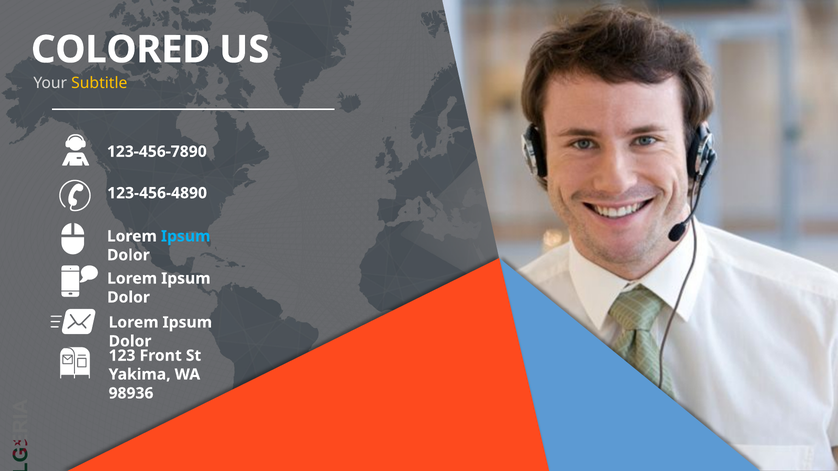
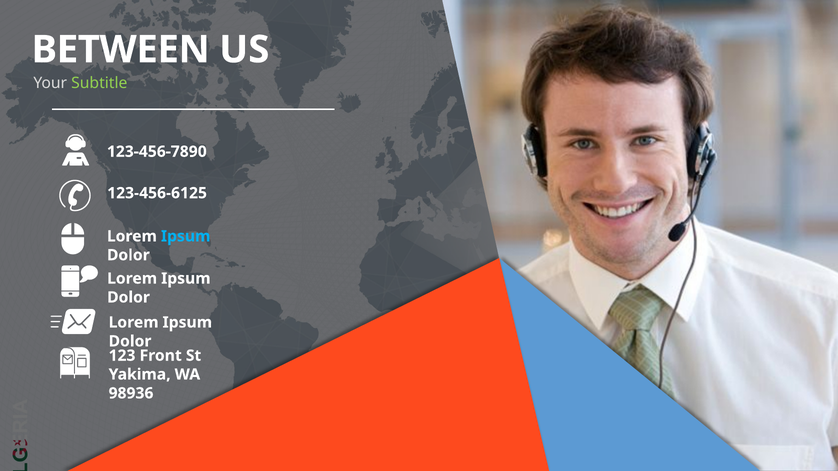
COLORED: COLORED -> BETWEEN (121, 50)
Subtitle colour: yellow -> light green (99, 83)
123-456-4890: 123-456-4890 -> 123-456-6125 (157, 193)
